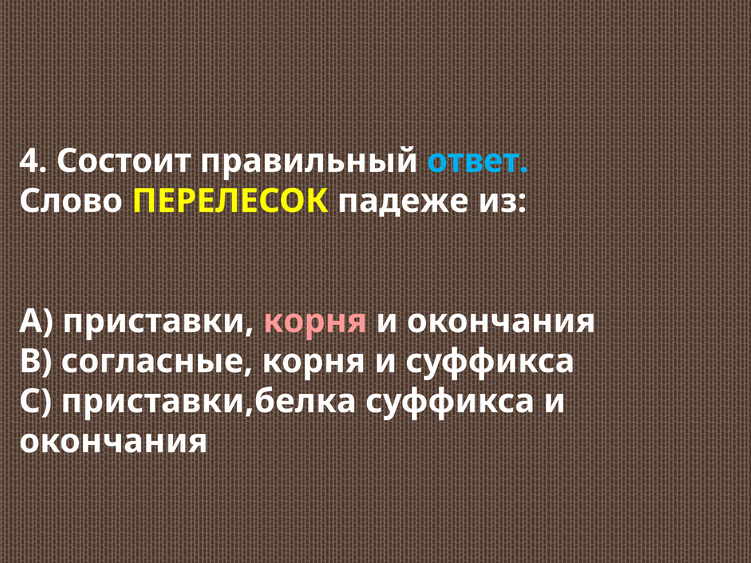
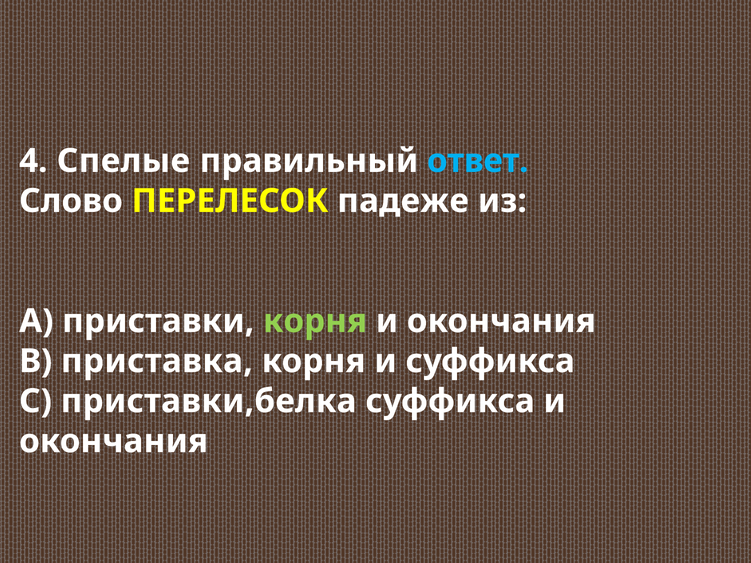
Состоит: Состоит -> Спелые (123, 161)
корня colour: pink -> light green (315, 321)
согласные: согласные -> приставка (157, 361)
